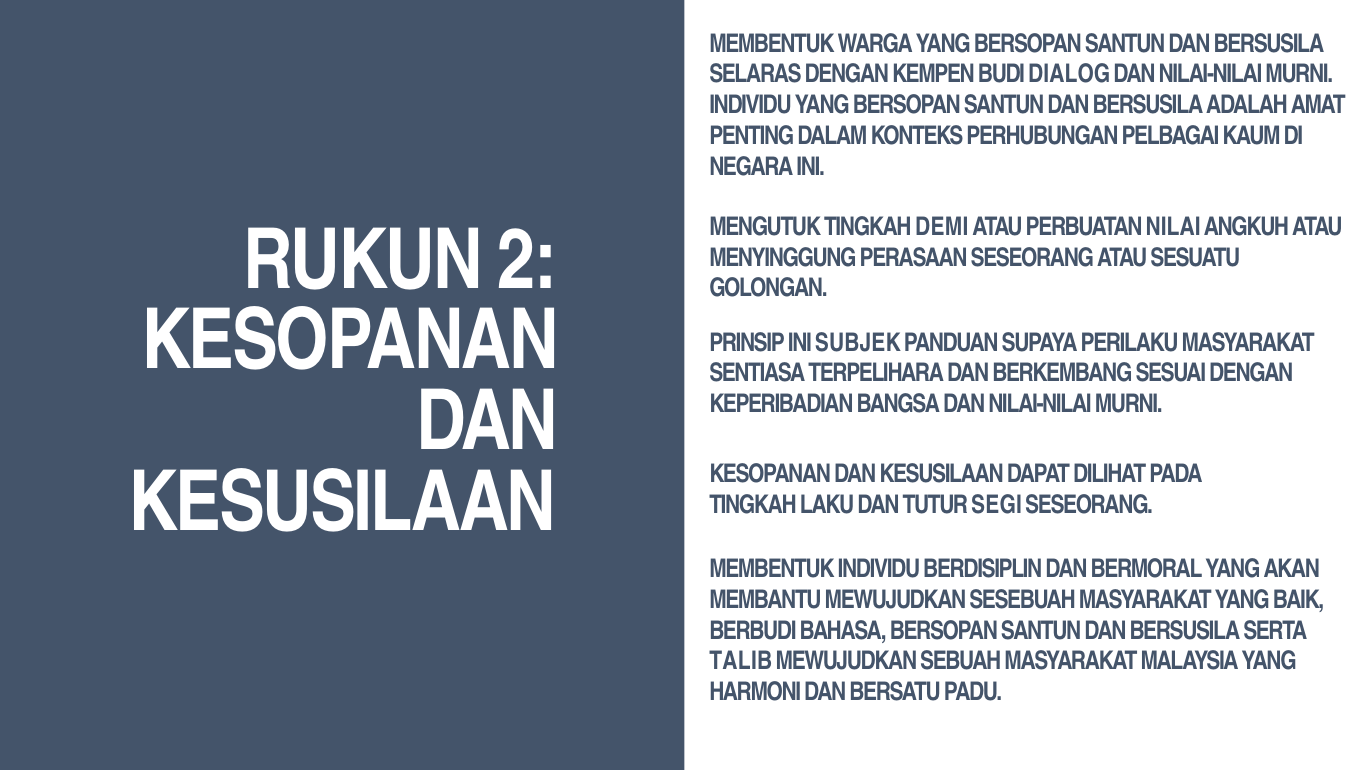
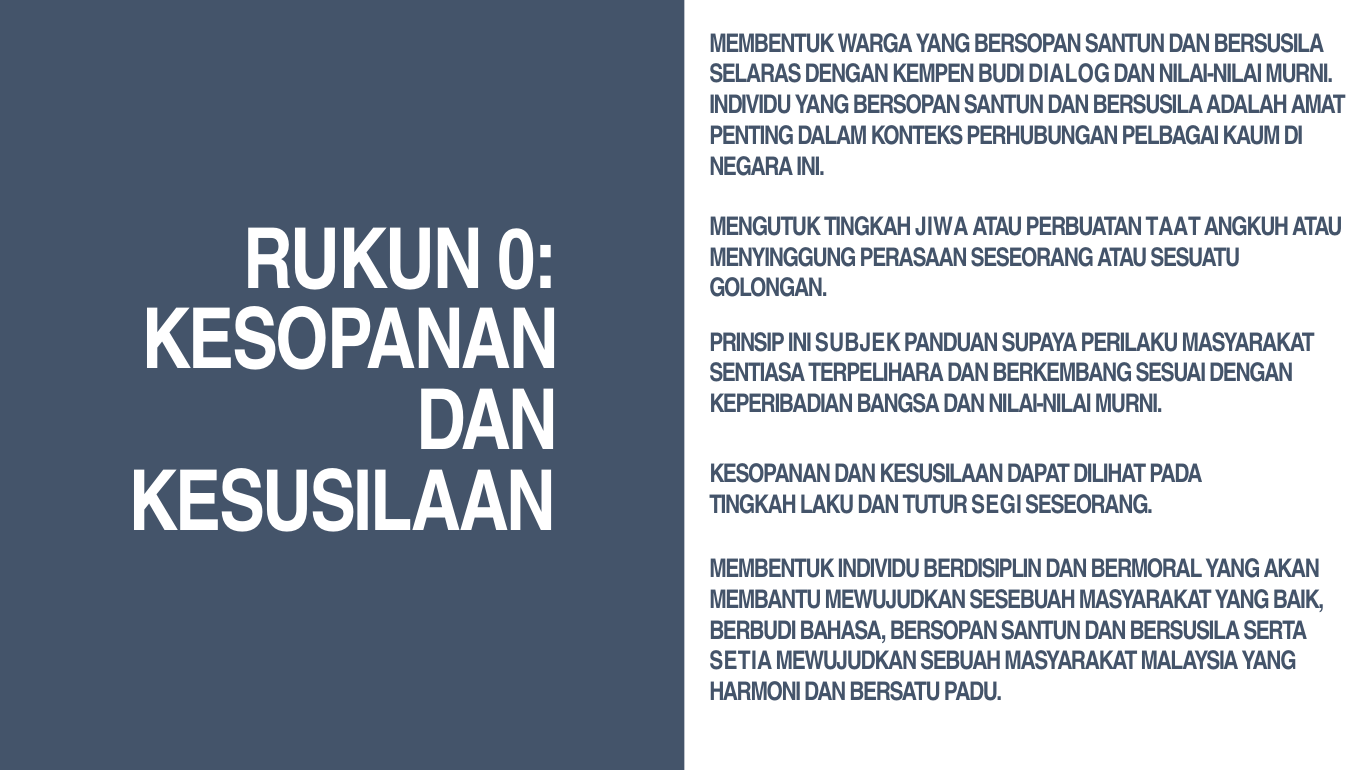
DEMI: DEMI -> JIWA (942, 227)
NILAI: NILAI -> TAAT (1173, 227)
2: 2 -> 0 (527, 260)
TALIB: TALIB -> SETIA (741, 662)
